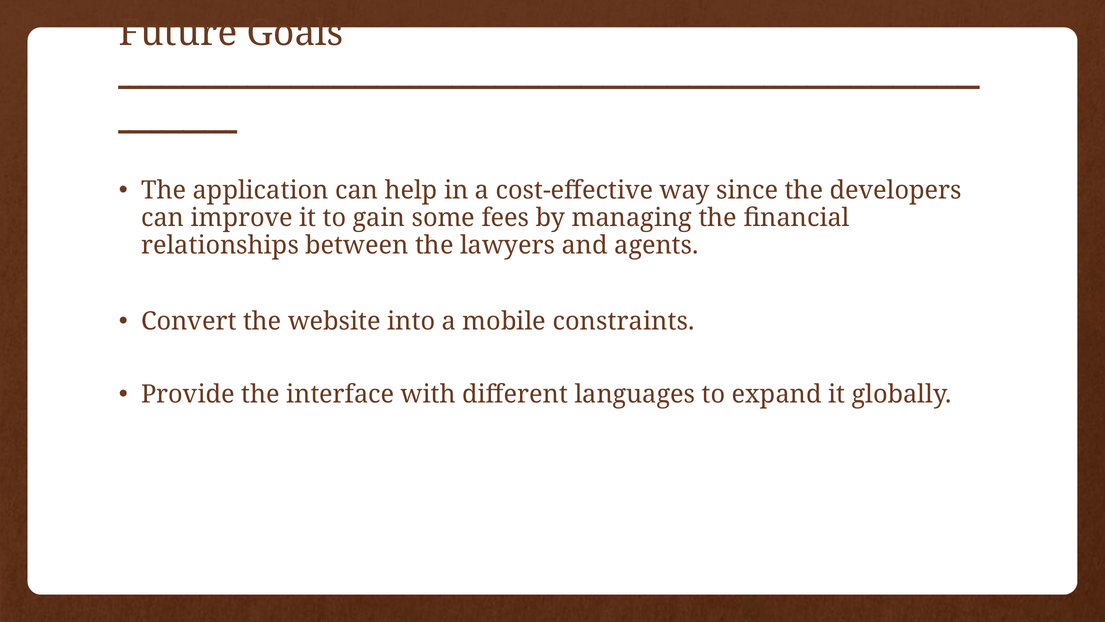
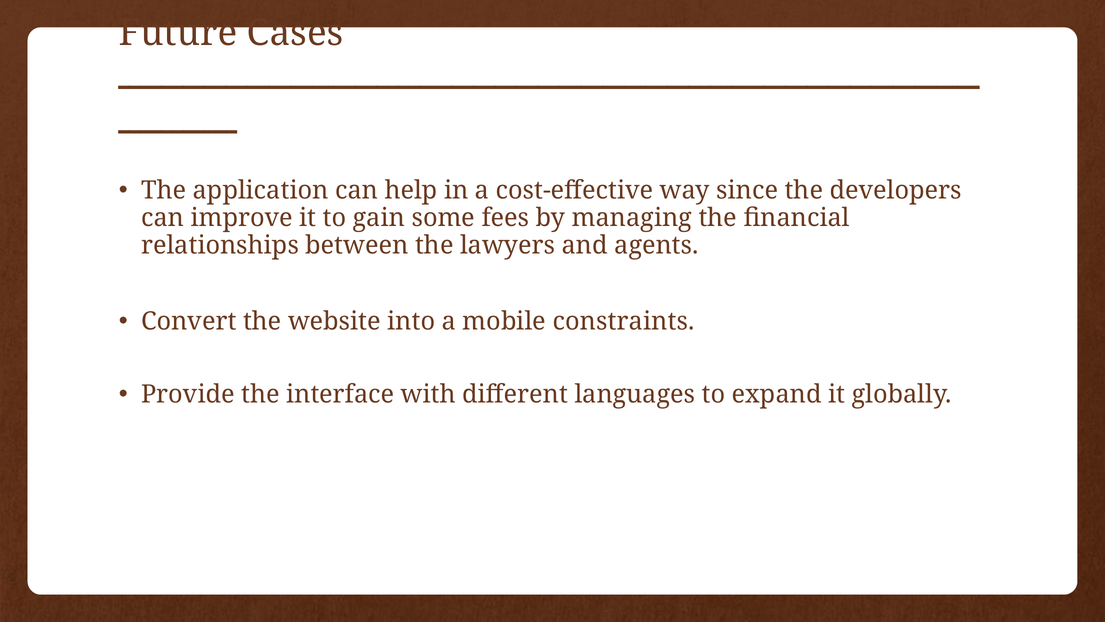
Goals: Goals -> Cases (295, 33)
